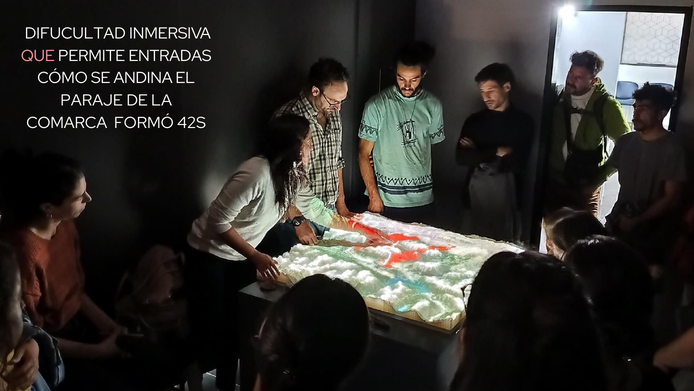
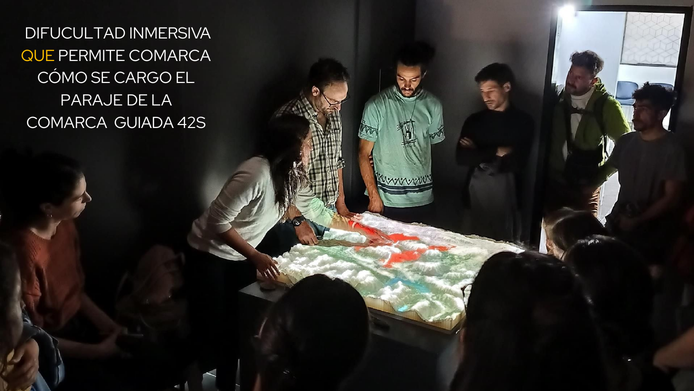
QUE colour: pink -> yellow (38, 56)
PERMITE ENTRADAS: ENTRADAS -> COMARCA (170, 56)
ANDINA: ANDINA -> CARGO (143, 78)
FORMÓ: FORMÓ -> GUIADA (144, 123)
